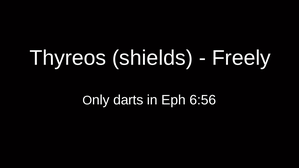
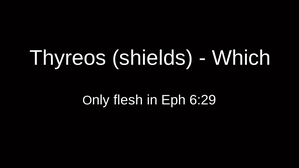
Freely: Freely -> Which (241, 58)
darts: darts -> flesh (128, 100)
6:56: 6:56 -> 6:29 (203, 100)
